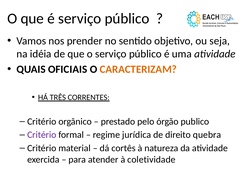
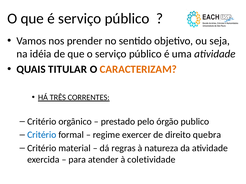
OFICIAIS: OFICIAIS -> TITULAR (68, 69)
Critério colour: purple -> blue (42, 135)
jurídica: jurídica -> exercer (137, 135)
cortês: cortês -> regras (124, 149)
